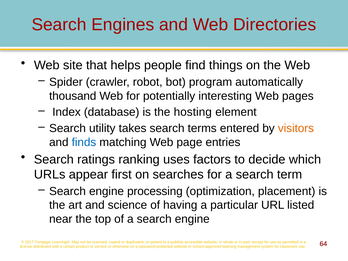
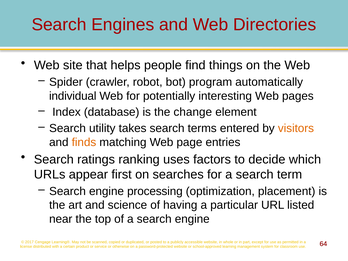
thousand: thousand -> individual (73, 96)
hosting: hosting -> change (193, 112)
finds colour: blue -> orange (84, 142)
